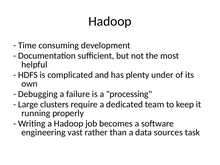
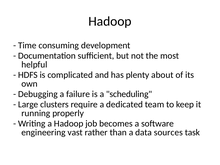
under: under -> about (162, 75)
processing: processing -> scheduling (129, 94)
